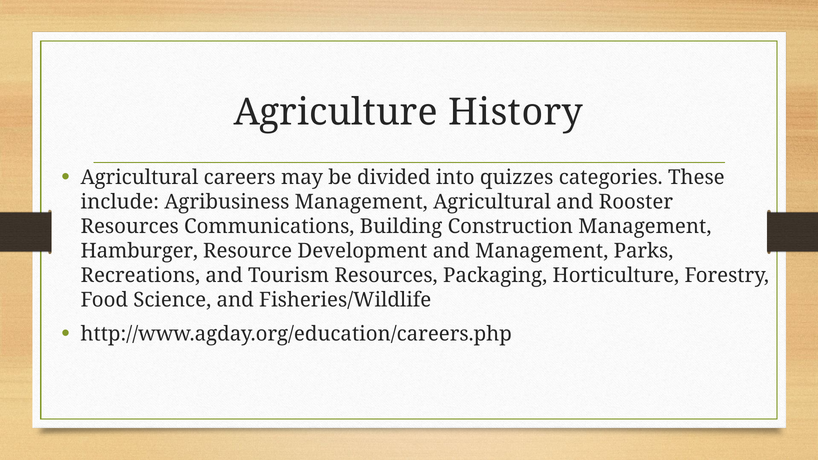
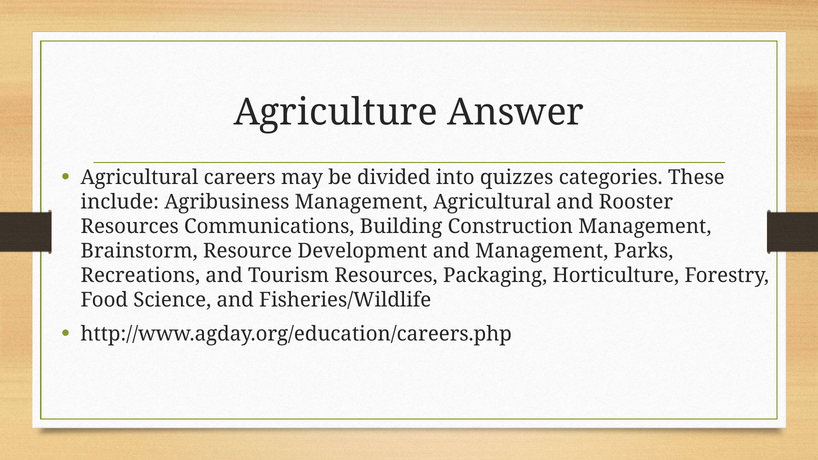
History: History -> Answer (516, 112)
Hamburger: Hamburger -> Brainstorm (139, 251)
